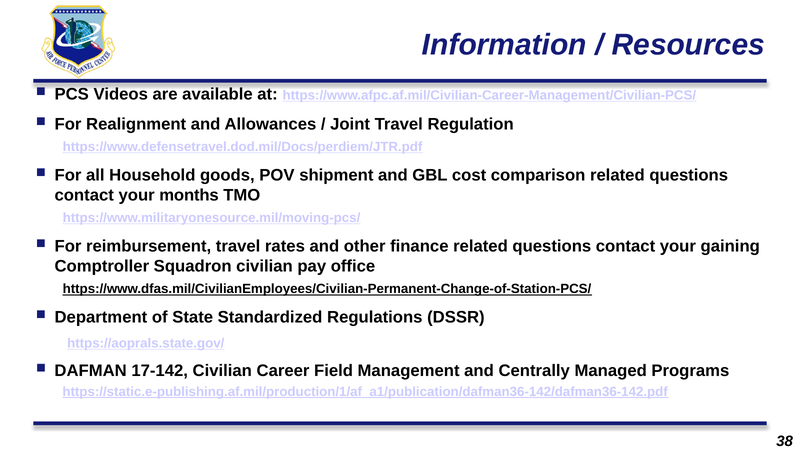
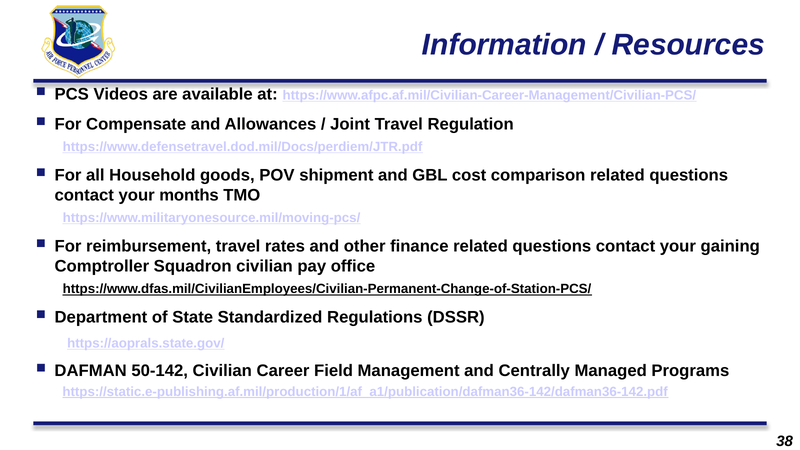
Realignment: Realignment -> Compensate (136, 124)
17-142: 17-142 -> 50-142 (160, 371)
